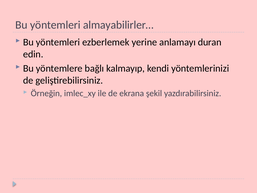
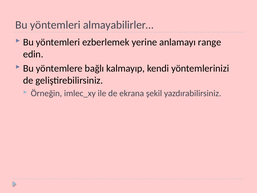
duran: duran -> range (210, 42)
